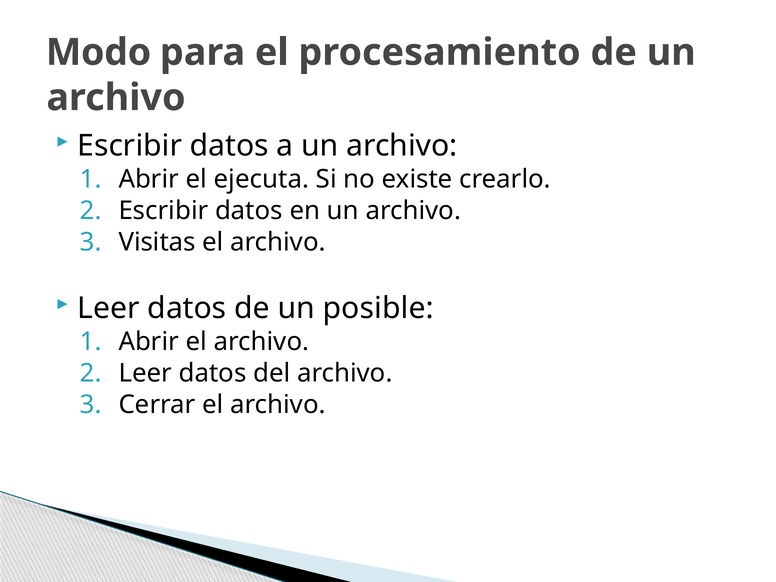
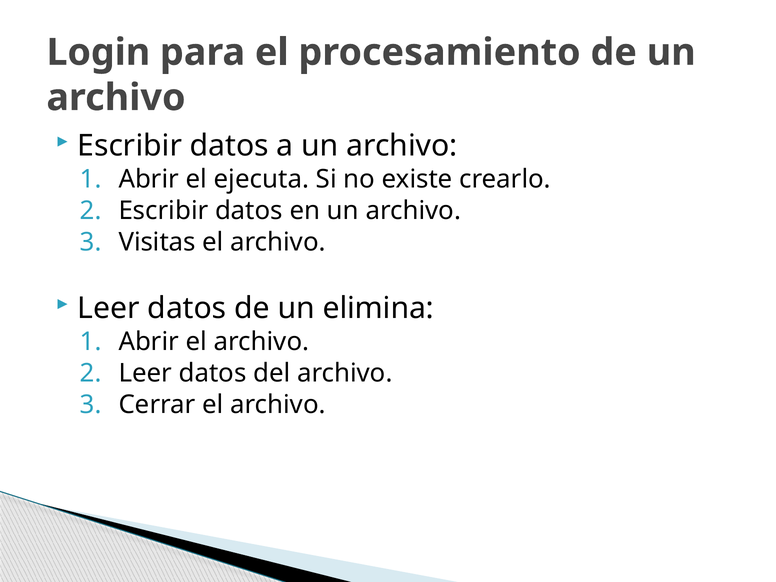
Modo: Modo -> Login (98, 52)
posible: posible -> elimina (378, 308)
